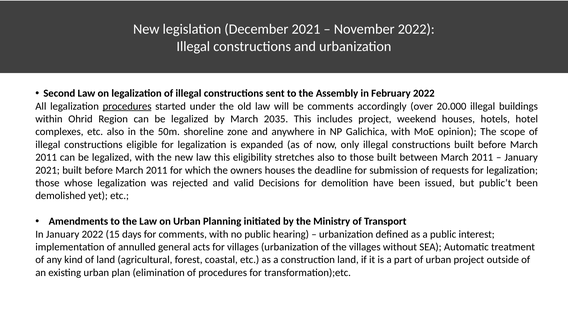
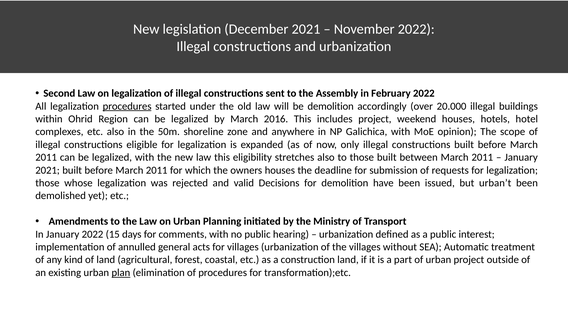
be comments: comments -> demolition (331, 106)
2035: 2035 -> 2016 (276, 119)
public’t: public’t -> urban’t (495, 183)
plan underline: none -> present (121, 272)
